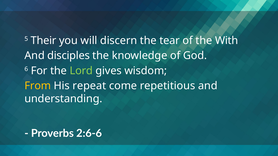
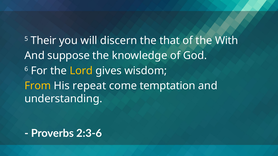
tear: tear -> that (170, 41)
disciples: disciples -> suppose (69, 56)
Lord colour: light green -> yellow (81, 71)
repetitious: repetitious -> temptation (168, 86)
2:6-6: 2:6-6 -> 2:3-6 (89, 134)
